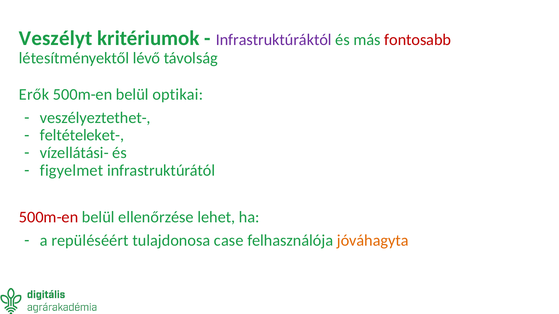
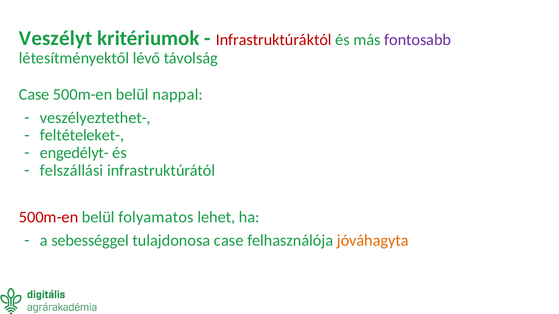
Infrastruktúráktól colour: purple -> red (274, 40)
fontosabb colour: red -> purple (418, 40)
Erők: Erők -> Case (34, 94)
optikai: optikai -> nappal (178, 94)
vízellátási-: vízellátási- -> engedélyt- (74, 153)
figyelmet: figyelmet -> felszállási (72, 171)
ellenőrzése: ellenőrzése -> folyamatos (156, 217)
repüléséért: repüléséért -> sebességgel (90, 241)
